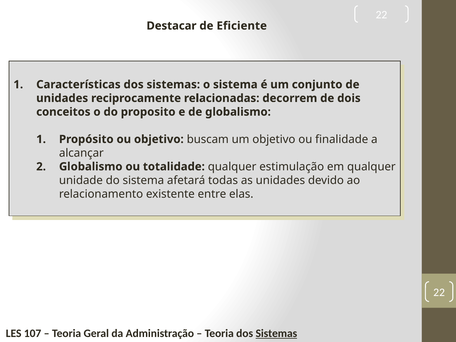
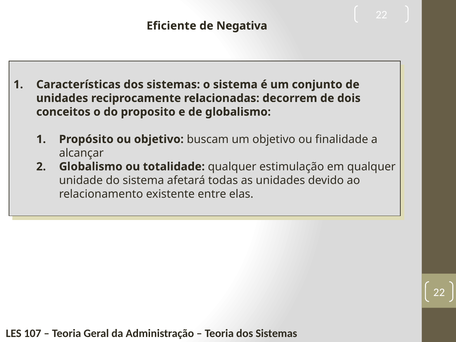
Destacar: Destacar -> Eficiente (171, 26)
Eficiente: Eficiente -> Negativa (242, 26)
Sistemas underline: present -> none (276, 333)
